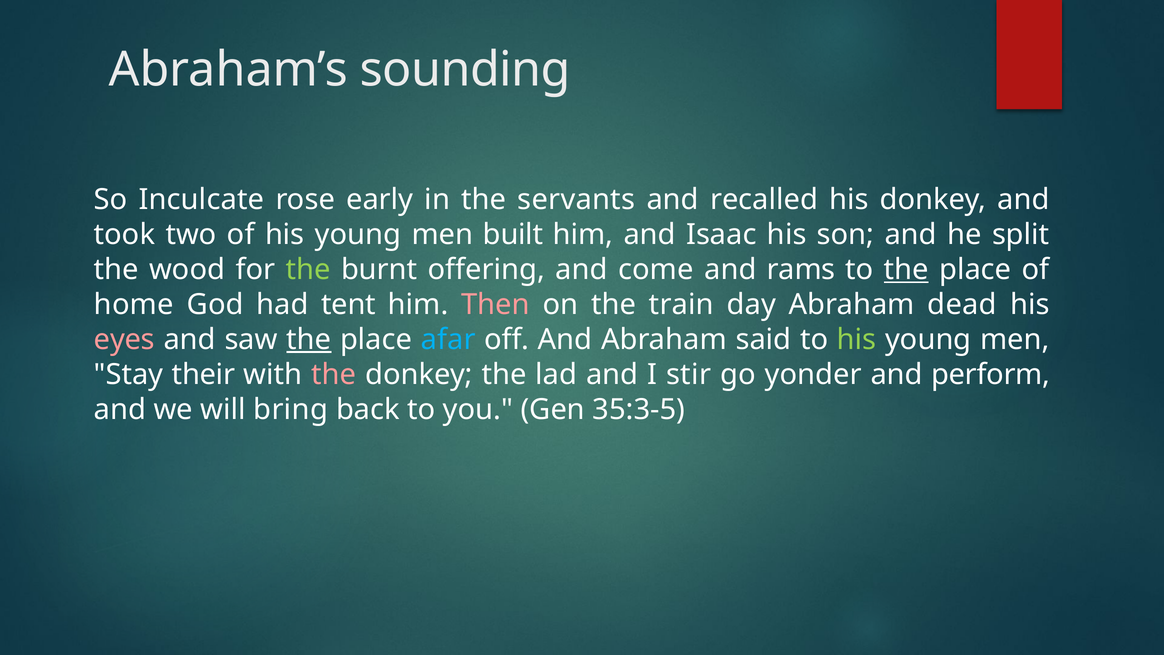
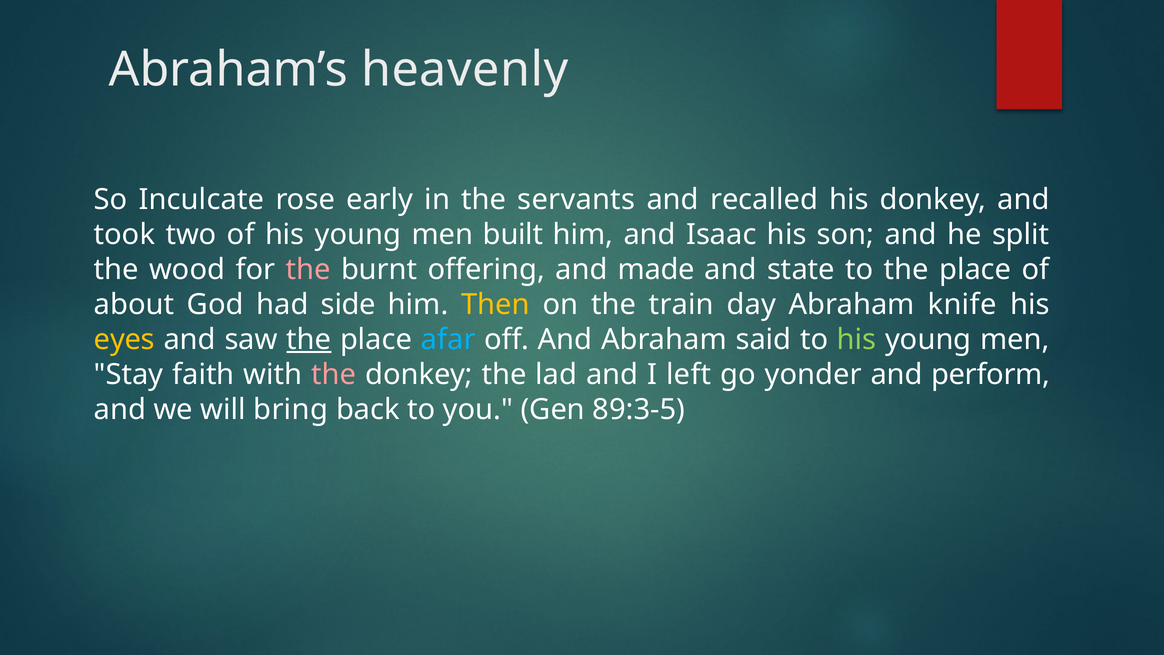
sounding: sounding -> heavenly (465, 70)
the colour: light green -> pink (308, 270)
come: come -> made (656, 270)
rams: rams -> state (801, 270)
the underline: present -> none (906, 270)
home: home -> about (134, 304)
tent: tent -> side (348, 304)
Then colour: pink -> yellow (495, 304)
dead: dead -> knife (962, 304)
eyes colour: pink -> yellow (124, 339)
their: their -> faith (203, 374)
stir: stir -> left (689, 374)
35:3-5: 35:3-5 -> 89:3-5 (639, 409)
